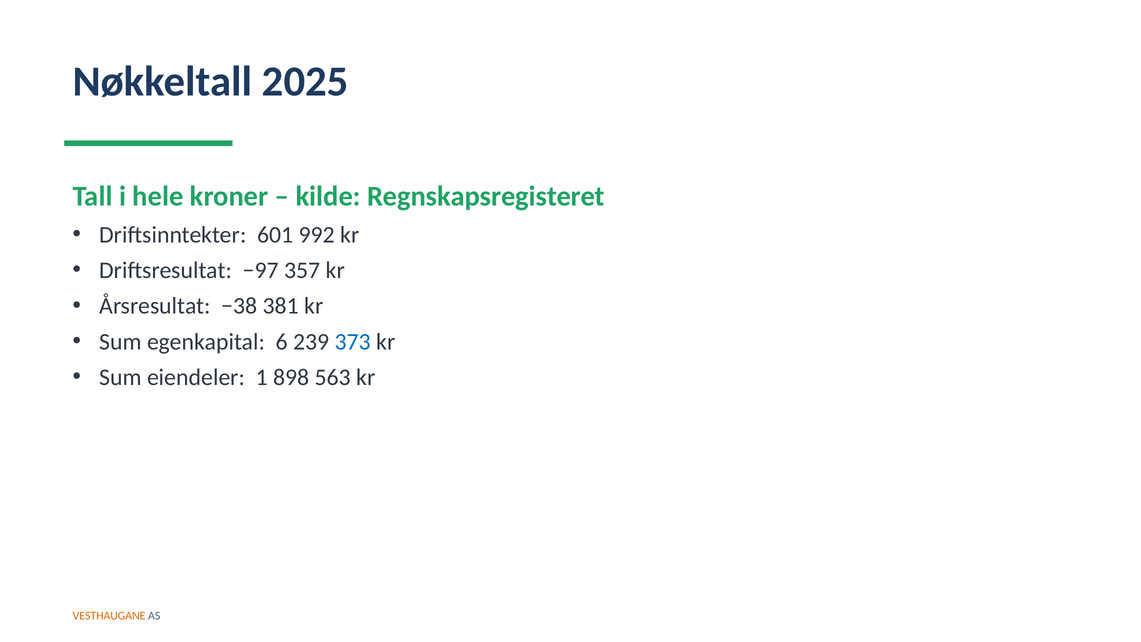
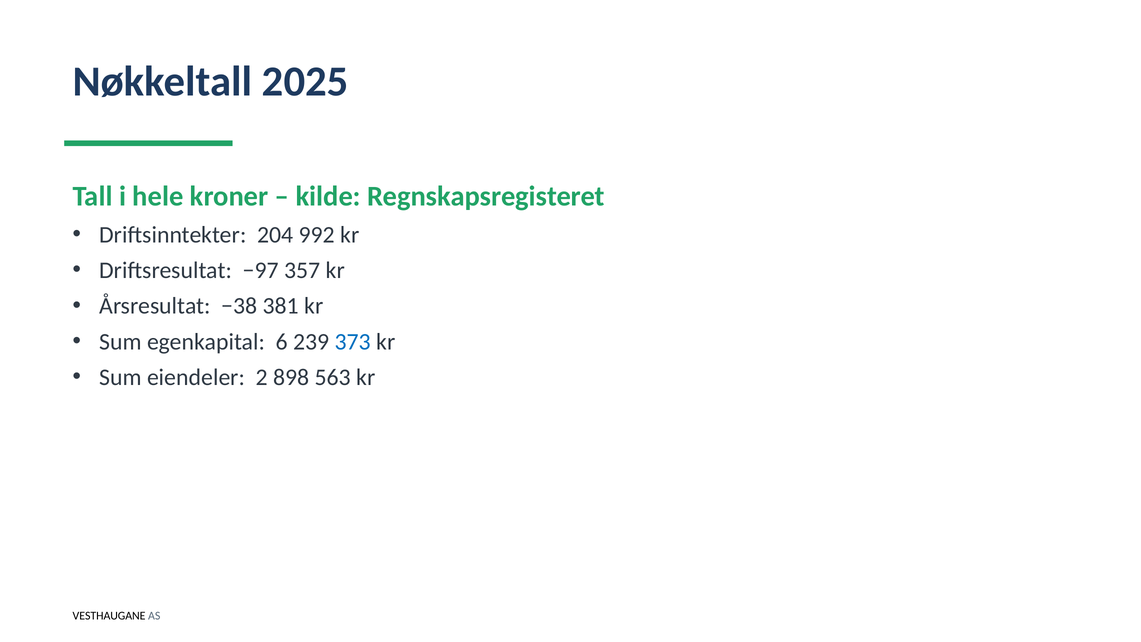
601: 601 -> 204 (275, 235)
1: 1 -> 2 (262, 377)
VESTHAUGANE colour: orange -> black (109, 616)
